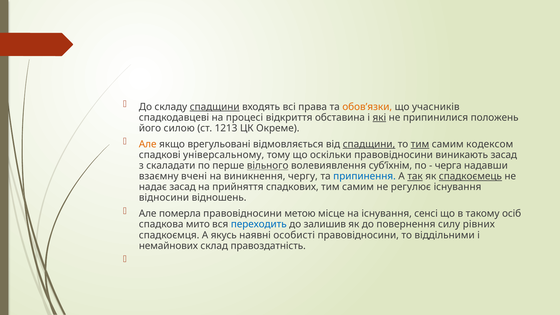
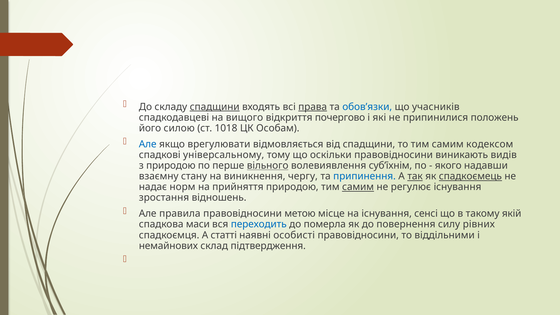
права underline: none -> present (313, 107)
обов’язки colour: orange -> blue (367, 107)
процесі: процесі -> вищого (244, 117)
обставина: обставина -> почергово (340, 117)
які underline: present -> none (379, 117)
1213: 1213 -> 1018 (226, 128)
Окреме: Окреме -> Особам (278, 128)
Але colour: orange -> blue (148, 144)
врегульовані: врегульовані -> врегулювати (219, 144)
спадщини underline: present -> none (369, 144)
тим underline: present -> none (420, 144)
виникають засад: засад -> видів (504, 155)
з скаладати: скаладати -> природою (171, 166)
черга: черга -> якого (448, 166)
вчені: вчені -> стану (194, 176)
надає засад: засад -> норм (182, 187)
прийняття спадкових: спадкових -> природою (292, 187)
самим underline: none -> present (358, 187)
відносини: відносини -> зростання (164, 198)
померла: померла -> правила (180, 214)
осіб: осіб -> якій (512, 214)
мито: мито -> маси (198, 224)
залишив: залишив -> померла (325, 224)
якусь: якусь -> статті (224, 235)
правоздатність: правоздатність -> підтвердження (268, 246)
